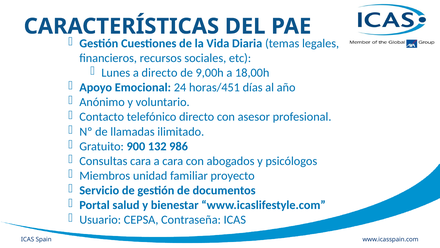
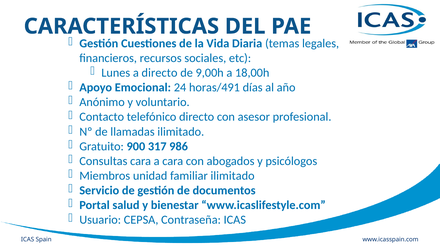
horas/451: horas/451 -> horas/491 (214, 87)
132: 132 -> 317 (157, 146)
familiar proyecto: proyecto -> ilimitado (233, 175)
